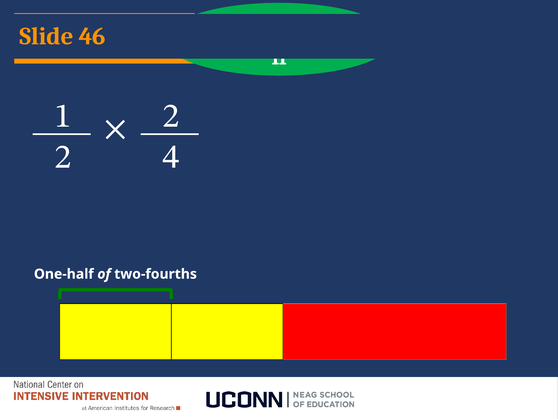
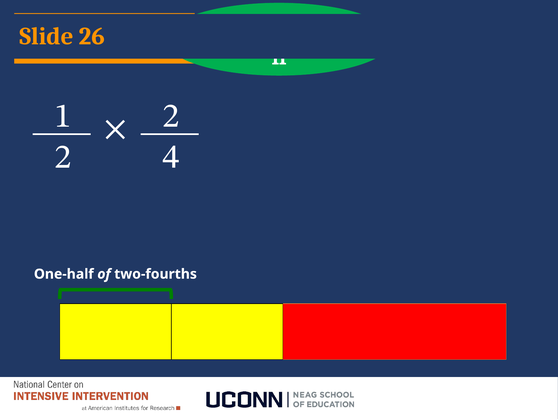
46: 46 -> 26 (92, 36)
